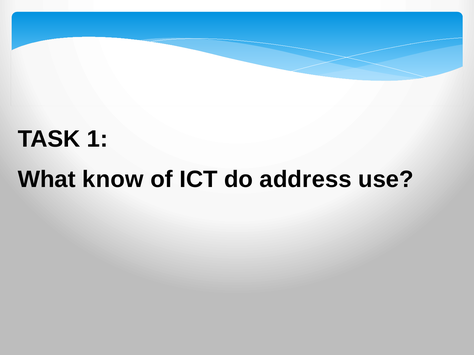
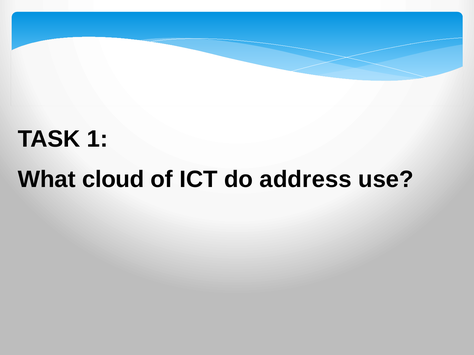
know: know -> cloud (113, 179)
